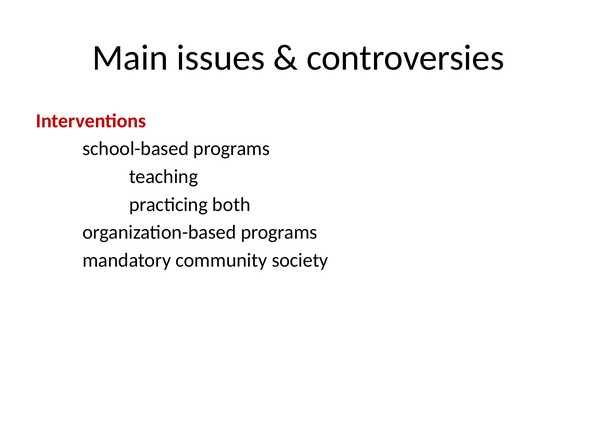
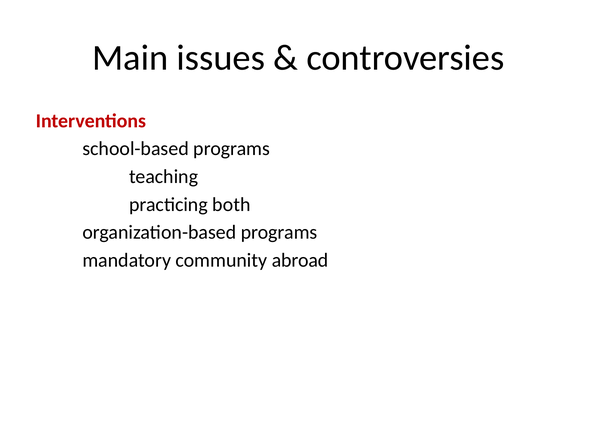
society: society -> abroad (300, 260)
